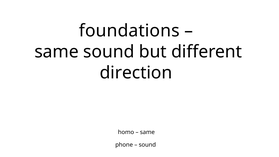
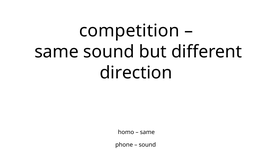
foundations: foundations -> competition (129, 31)
